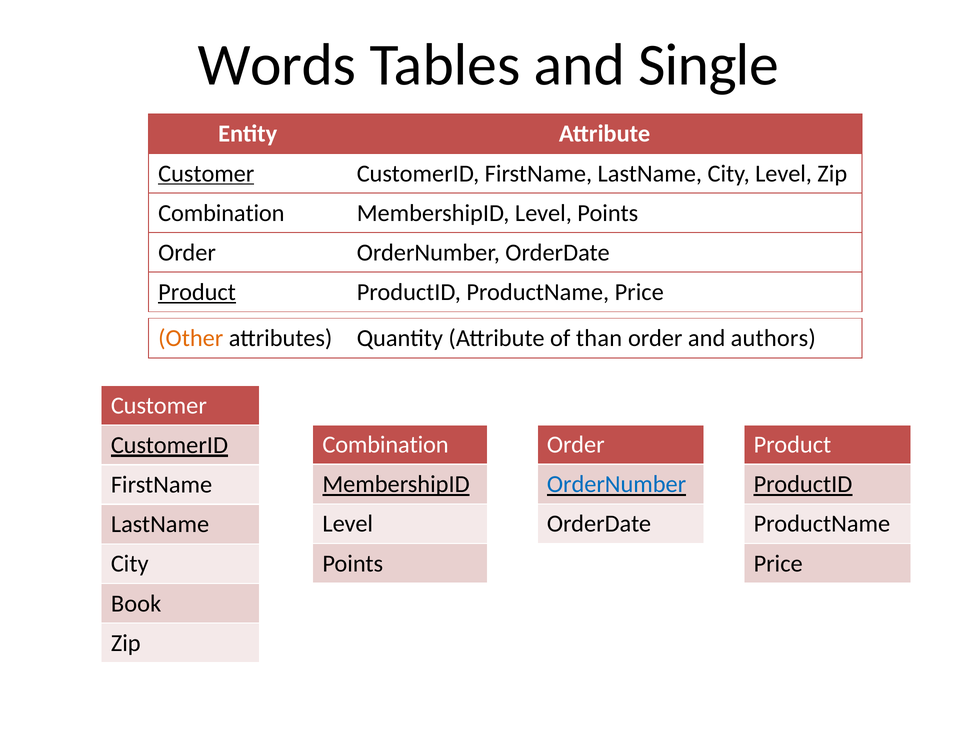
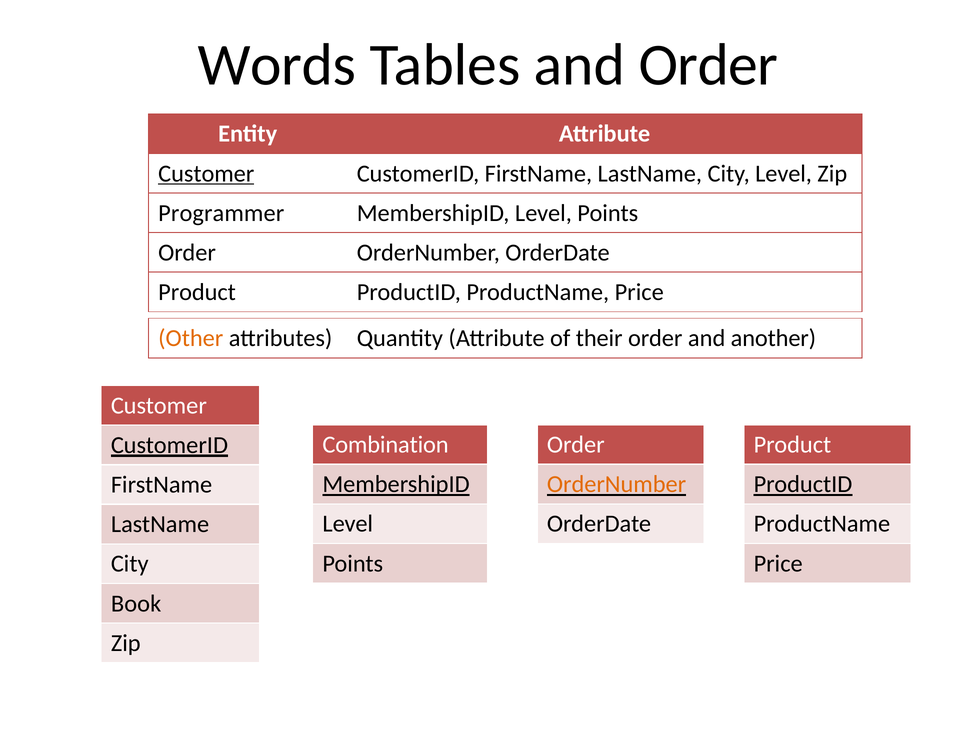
and Single: Single -> Order (708, 65)
Combination: Combination -> Programmer (221, 213)
Product underline: present -> none (197, 292)
than: than -> their (599, 338)
authors: authors -> another (773, 338)
OrderNumber colour: blue -> orange (617, 484)
